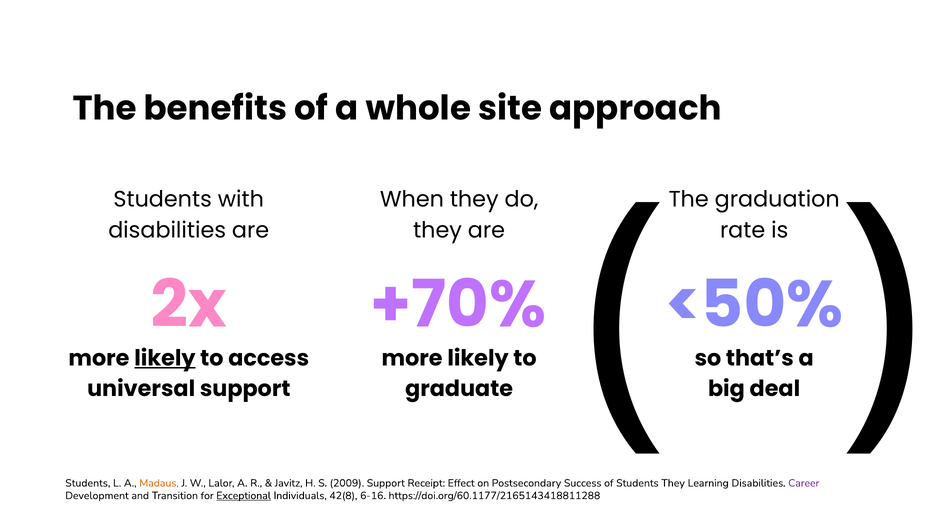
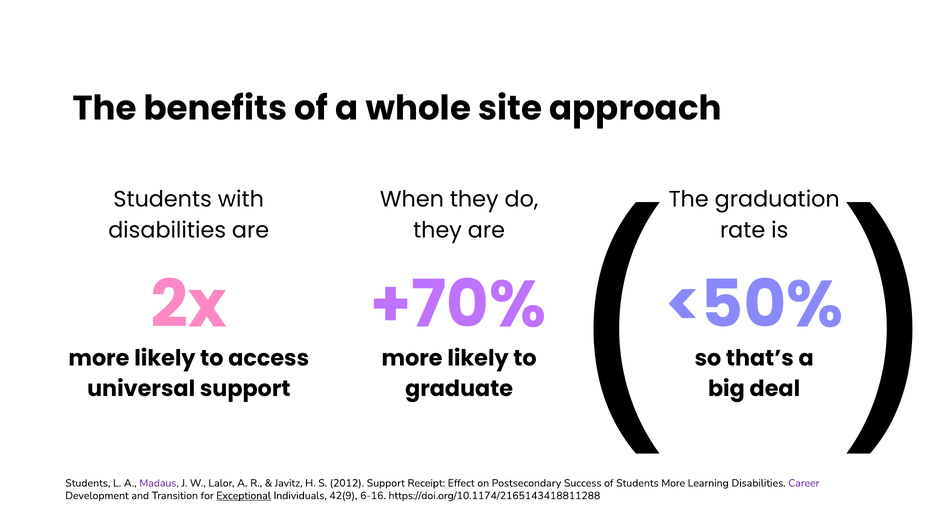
likely underline: present -> none (165, 358)
Madaus colour: orange -> purple (159, 483)
2009: 2009 -> 2012 (347, 483)
They: They -> More (673, 483)
42(8: 42(8 -> 42(9 (343, 495)
https://doi.org/60.1177/2165143418811288: https://doi.org/60.1177/2165143418811288 -> https://doi.org/10.1174/2165143418811288 (494, 495)
